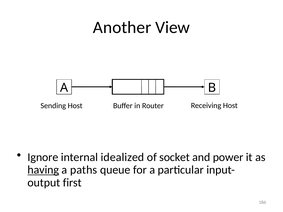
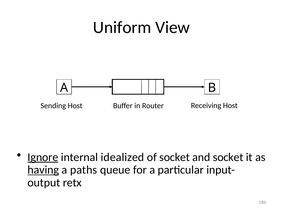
Another: Another -> Uniform (122, 27)
Ignore underline: none -> present (43, 157)
and power: power -> socket (228, 157)
first: first -> retx (72, 183)
